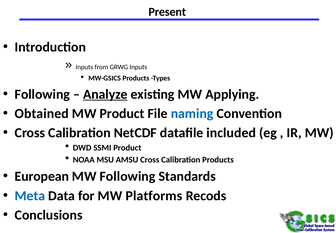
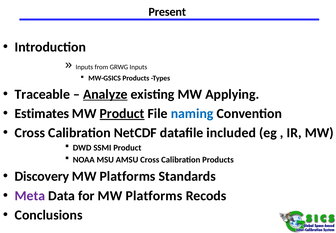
Following: Following -> Traceable (42, 94)
Obtained: Obtained -> Estimates (42, 113)
Product underline: none -> present (122, 113)
European: European -> Discovery (42, 176)
Following: Following -> Platforms (128, 176)
Meta colour: blue -> purple (30, 195)
